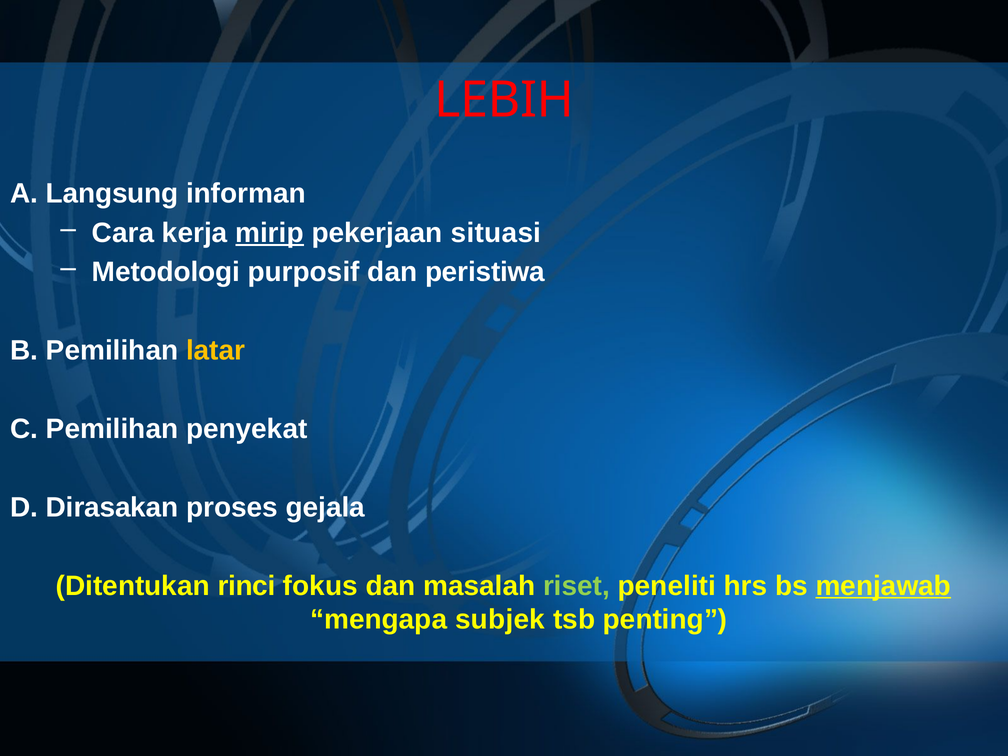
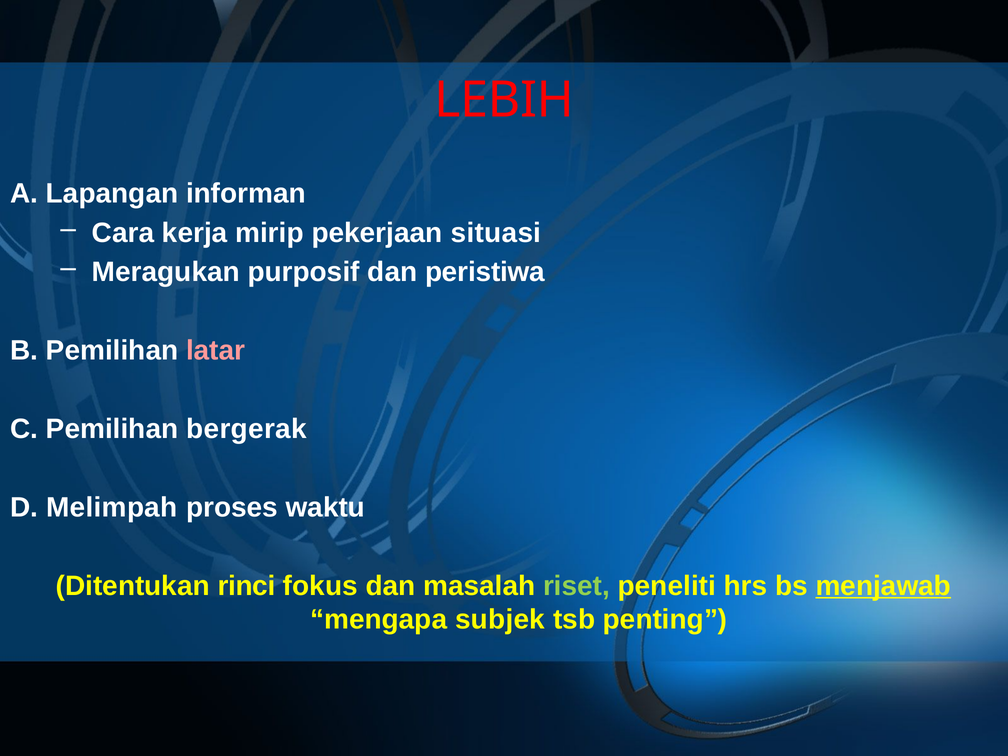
Langsung: Langsung -> Lapangan (112, 194)
mirip underline: present -> none (270, 233)
Metodologi: Metodologi -> Meragukan (166, 272)
latar colour: yellow -> pink (216, 351)
penyekat: penyekat -> bergerak (247, 429)
Dirasakan: Dirasakan -> Melimpah (112, 507)
gejala: gejala -> waktu (325, 507)
